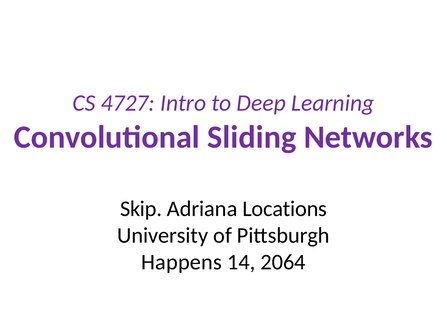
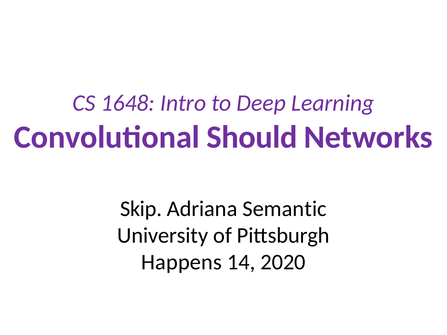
4727: 4727 -> 1648 (128, 103)
Sliding: Sliding -> Should (252, 137)
Locations: Locations -> Semantic (285, 209)
2064: 2064 -> 2020 (283, 262)
